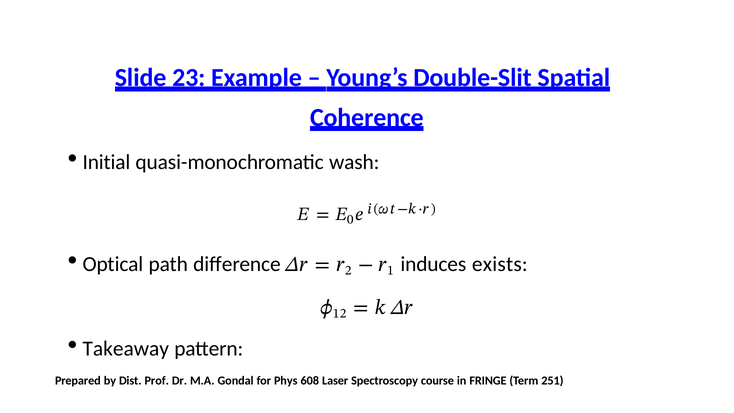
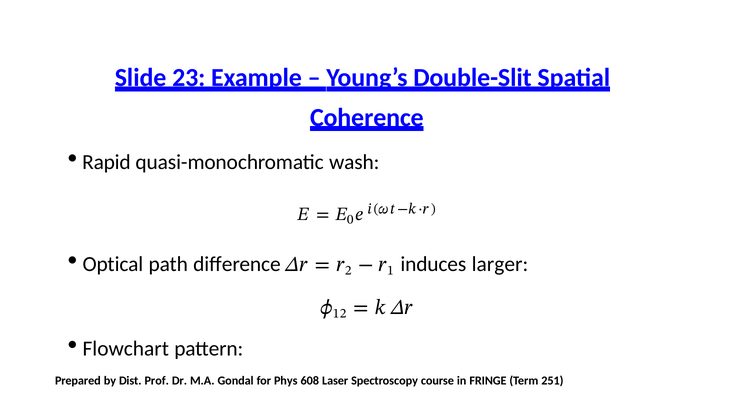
Initial: Initial -> Rapid (106, 162)
exists: exists -> larger (500, 264)
Takeaway: Takeaway -> Flowchart (126, 349)
